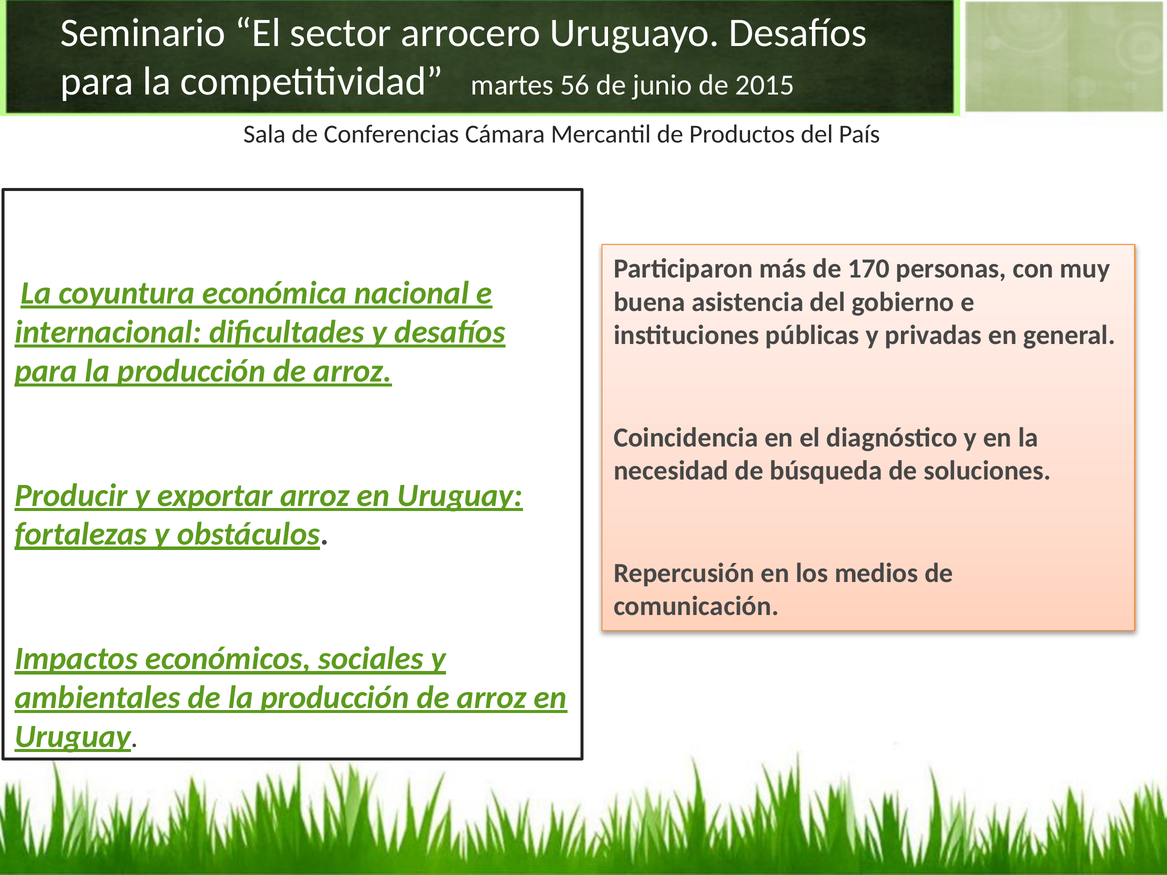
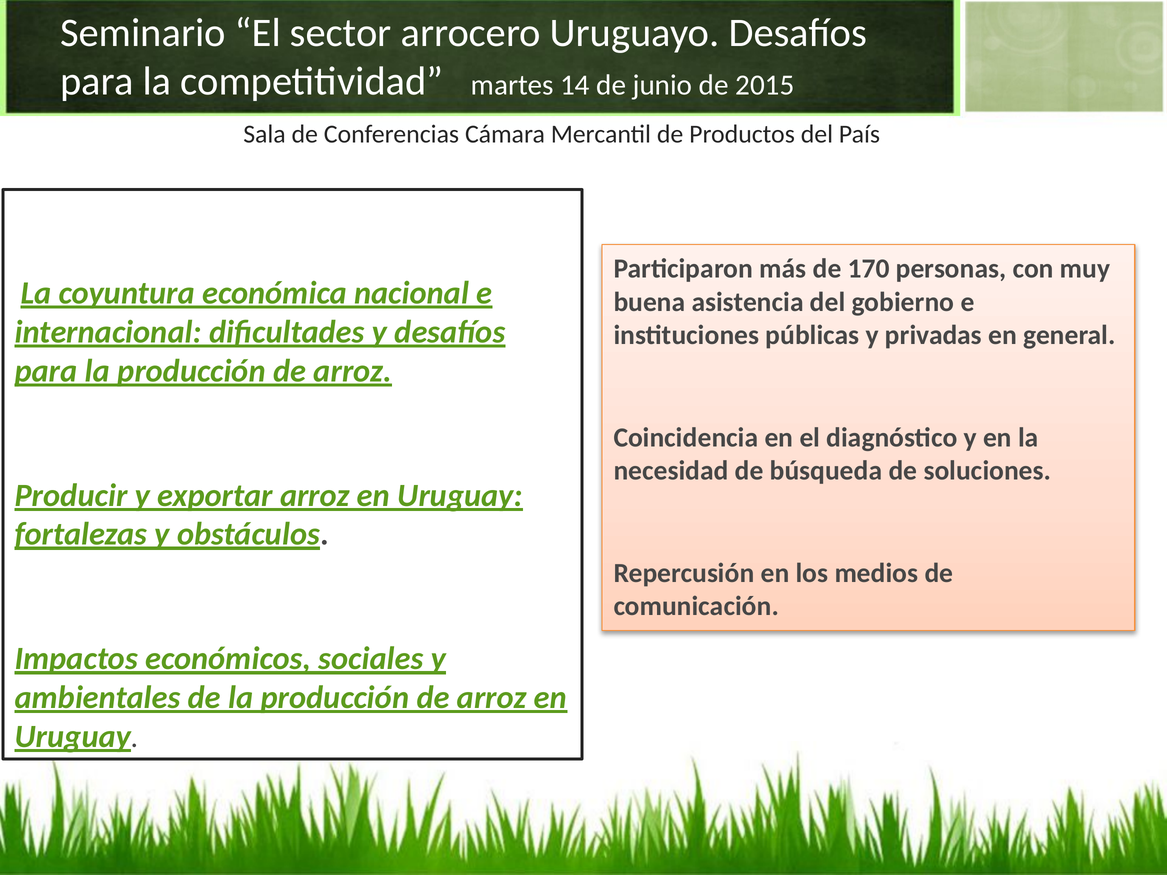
56: 56 -> 14 (575, 85)
